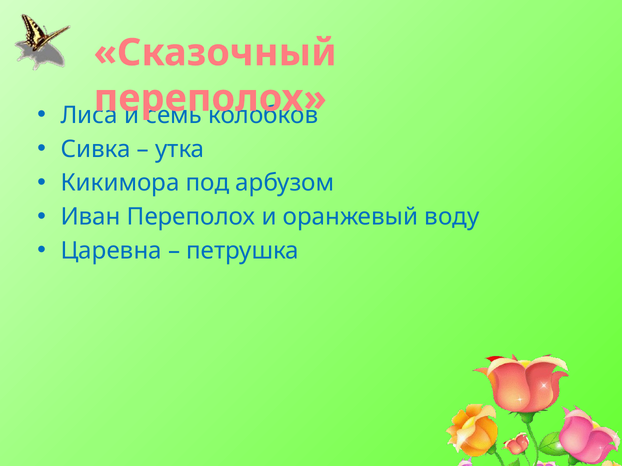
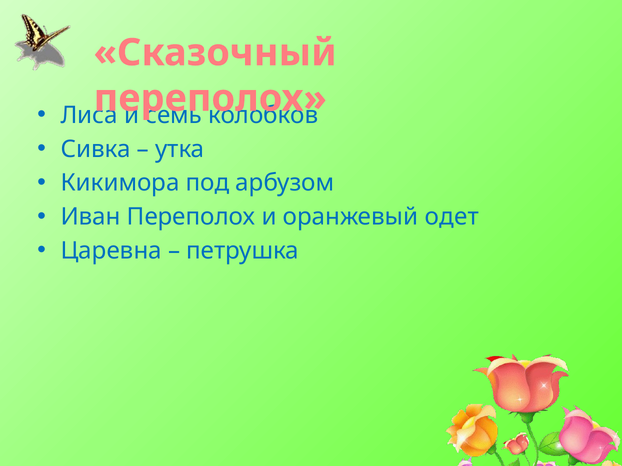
воду: воду -> одет (452, 217)
